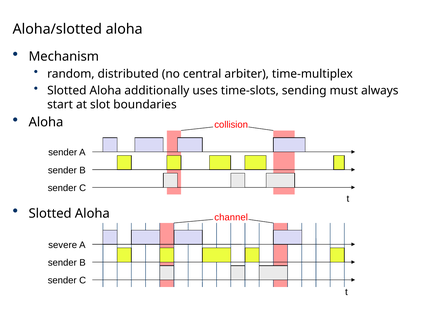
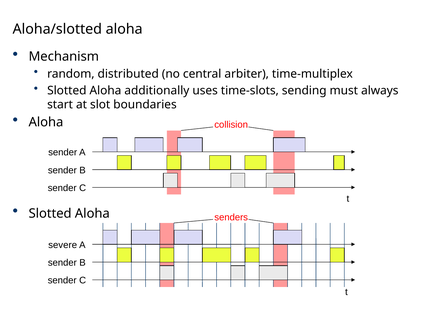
channel: channel -> senders (231, 217)
